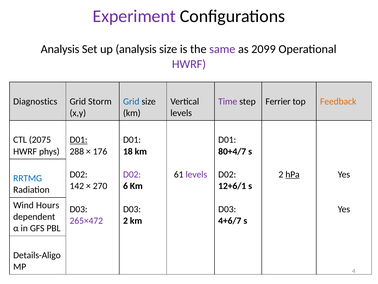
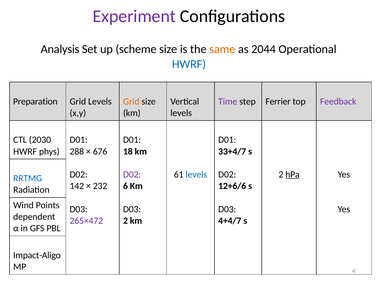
up analysis: analysis -> scheme (136, 49)
same colour: purple -> orange (222, 49)
2099: 2099 -> 2044 (264, 49)
HWRF colour: purple -> blue (189, 64)
Diagnostics: Diagnostics -> Preparation (35, 101)
Grid Storm: Storm -> Levels (100, 101)
Grid colour: blue -> orange (131, 101)
Feedback colour: orange -> purple (338, 101)
2075: 2075 -> 2030 (40, 140)
D01 underline: present -> none (79, 140)
176: 176 -> 676 (100, 151)
80+4/7: 80+4/7 -> 33+4/7 (232, 151)
levels colour: purple -> blue (196, 174)
270: 270 -> 232 (100, 186)
12+6/1: 12+6/1 -> 12+6/6 (232, 186)
Hours: Hours -> Points (48, 205)
4+6/7: 4+6/7 -> 4+4/7 (230, 220)
Details-Aligo: Details-Aligo -> Impact-Aligo (37, 255)
